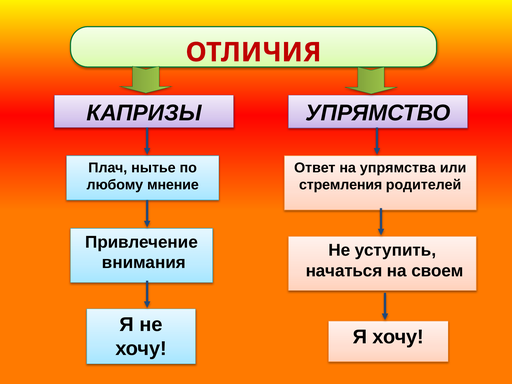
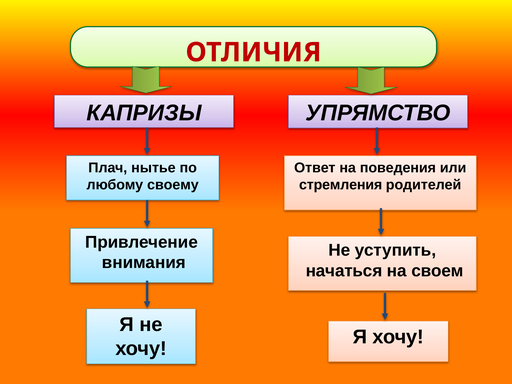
упрямства: упрямства -> поведения (398, 168)
мнение: мнение -> своему (173, 185)
